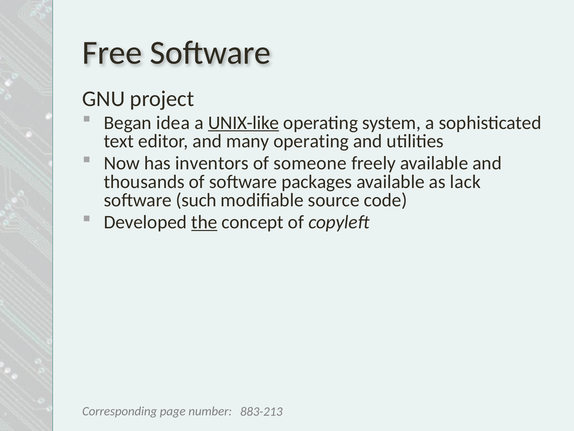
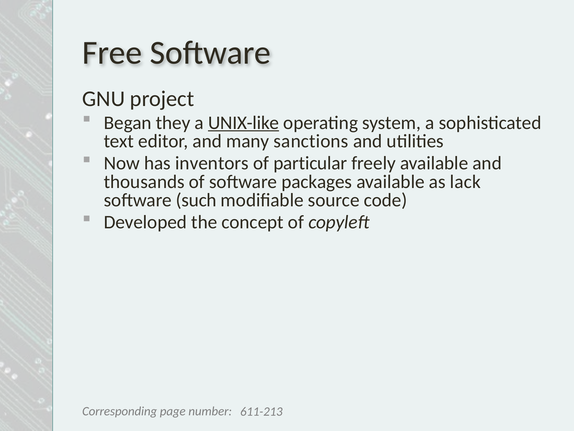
idea: idea -> they (173, 123)
many operating: operating -> sanctions (311, 141)
someone: someone -> particular (310, 163)
the underline: present -> none (204, 222)
883-213: 883-213 -> 611-213 (261, 411)
